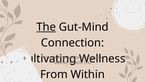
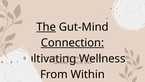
Connection underline: none -> present (72, 43)
